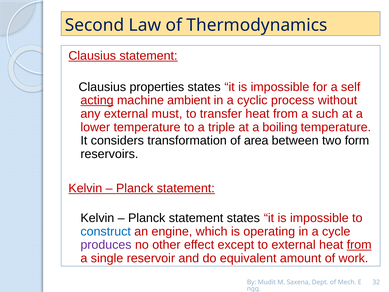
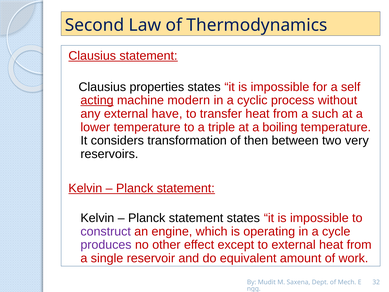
ambient: ambient -> modern (189, 100)
must: must -> have (167, 114)
area: area -> then (256, 141)
form: form -> very (357, 141)
construct colour: blue -> purple (106, 231)
from underline: present -> none (359, 245)
